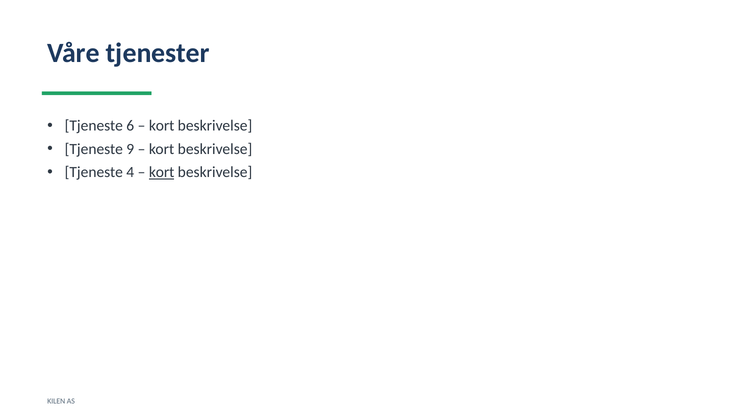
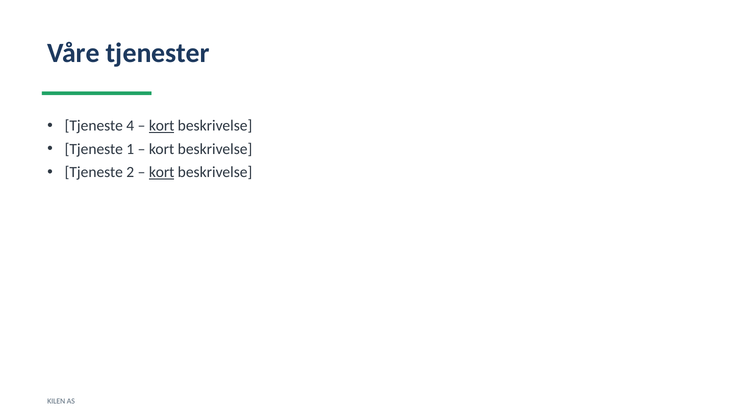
6: 6 -> 4 (130, 126)
kort underline: none -> present (162, 126)
9: 9 -> 1 (130, 149)
4: 4 -> 2 (130, 172)
